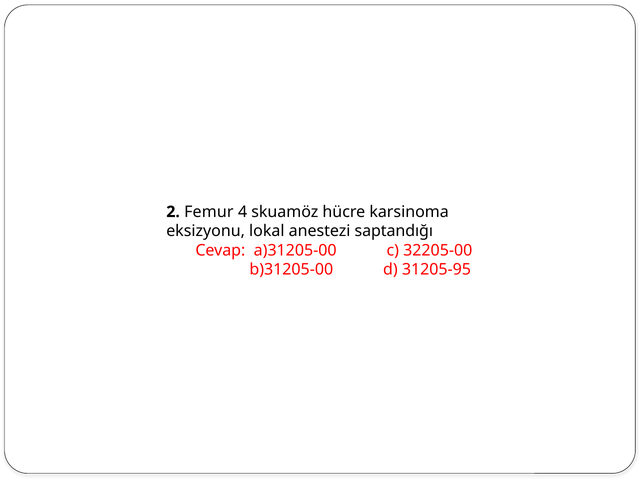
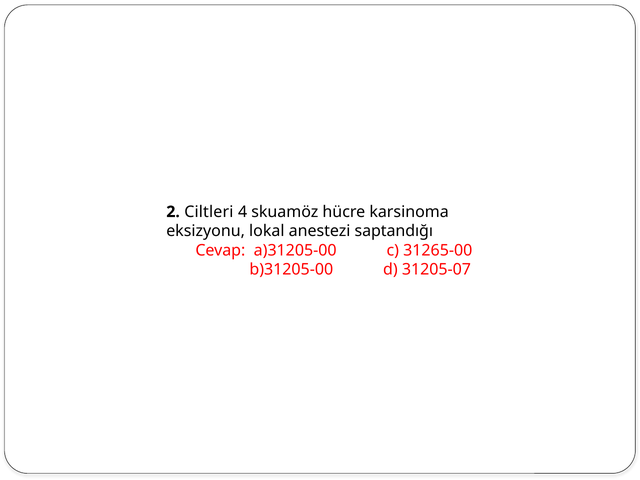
Femur: Femur -> Ciltleri (209, 212)
32205-00: 32205-00 -> 31265-00 (438, 250)
31205-95: 31205-95 -> 31205-07 (436, 269)
